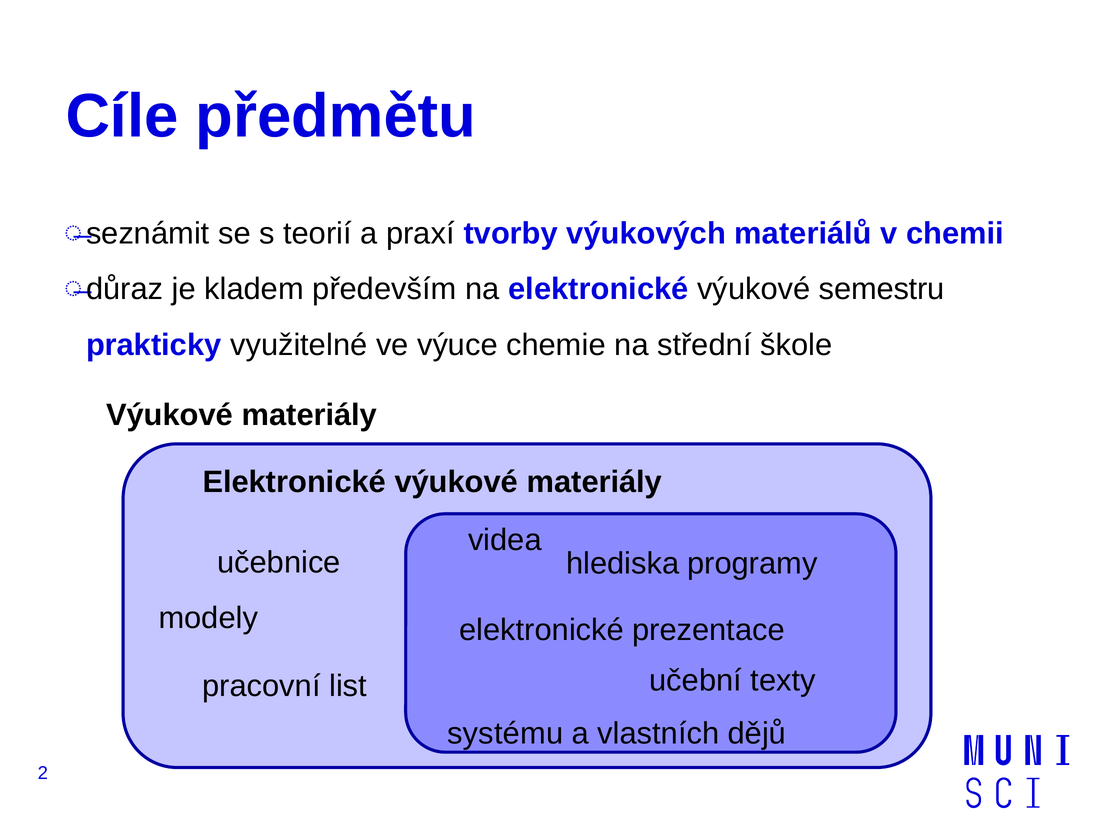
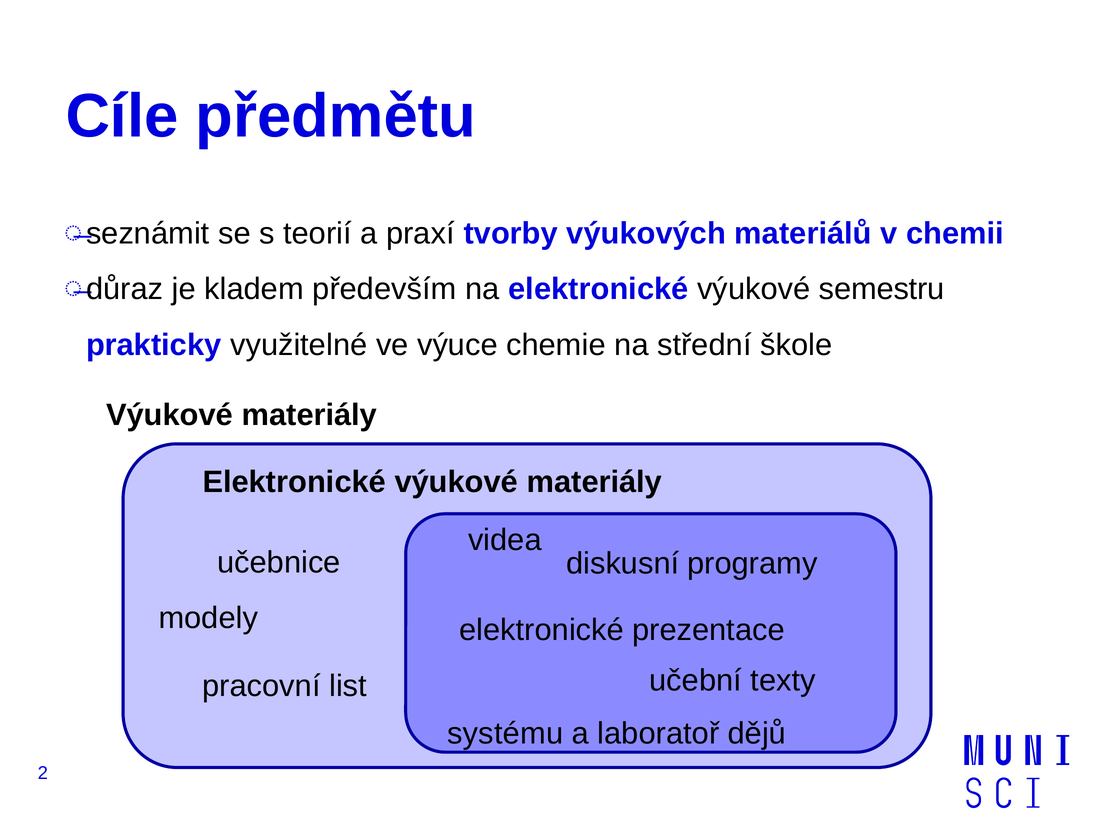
hlediska: hlediska -> diskusní (623, 563)
vlastních: vlastních -> laboratoř (658, 733)
